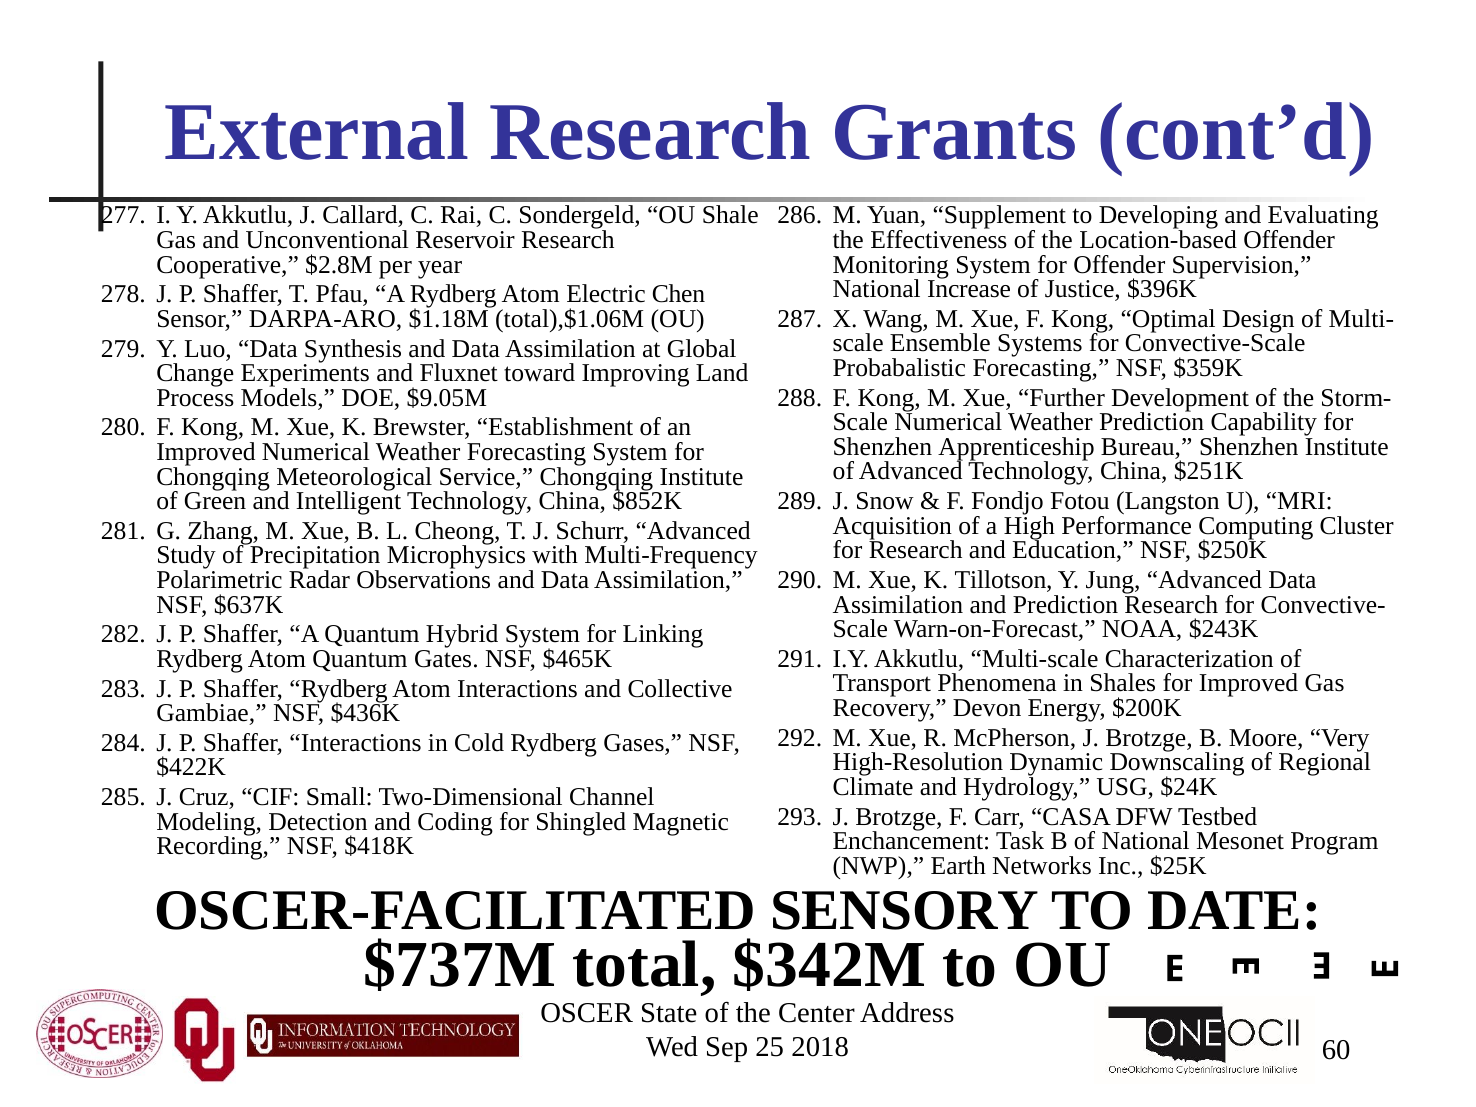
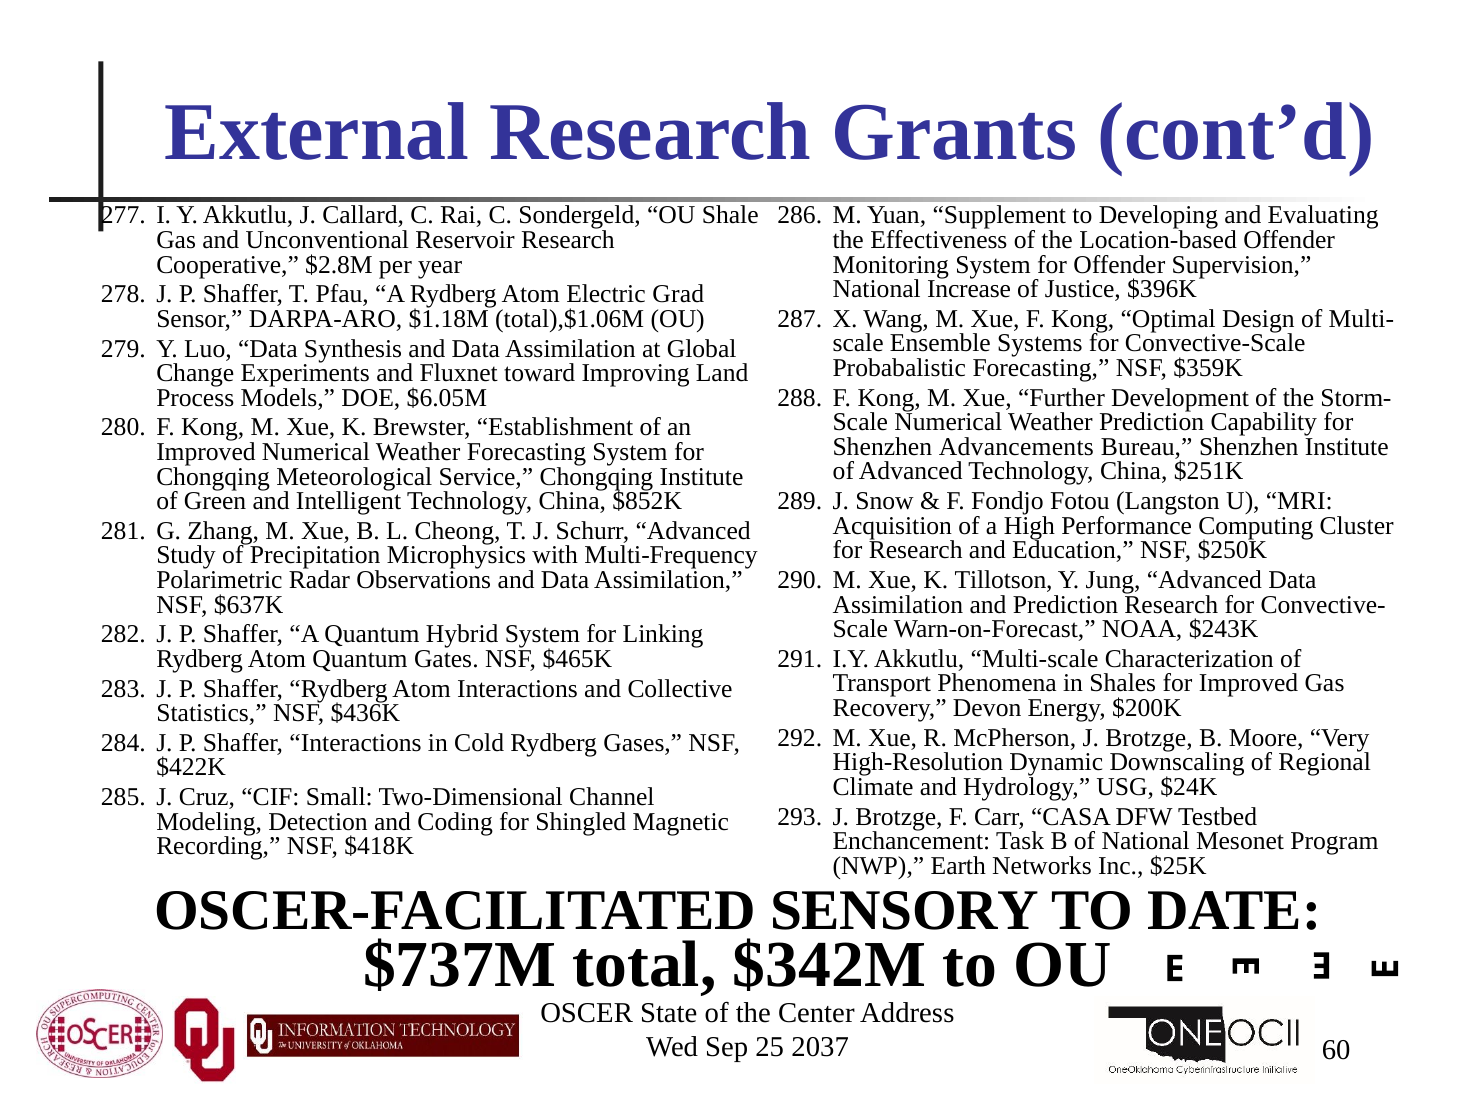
Chen: Chen -> Grad (678, 294)
$9.05M: $9.05M -> $6.05M (447, 398)
Apprenticeship: Apprenticeship -> Advancements (1016, 447)
Gambiae: Gambiae -> Statistics (211, 713)
2018: 2018 -> 2037 (820, 1047)
